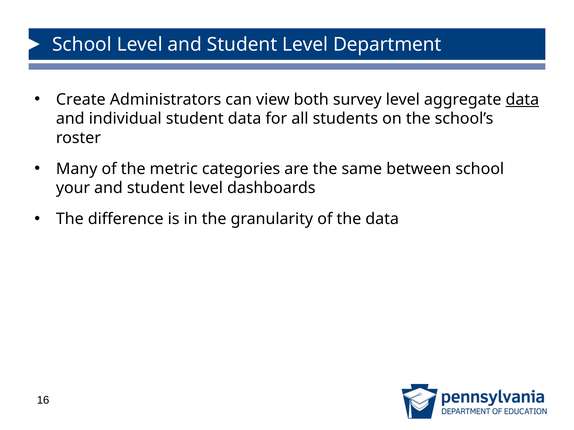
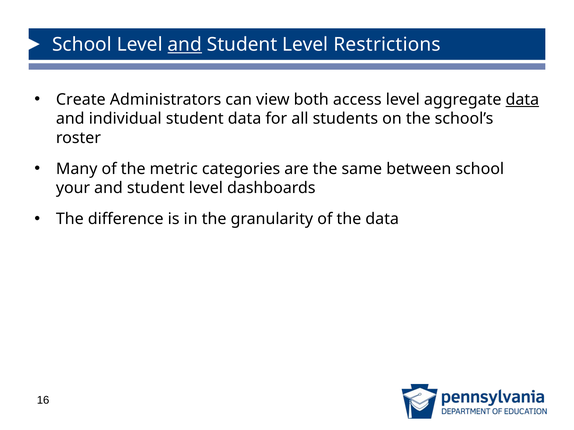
and underline: none -> present (185, 45)
Department: Department -> Restrictions (387, 45)
survey: survey -> access (357, 100)
